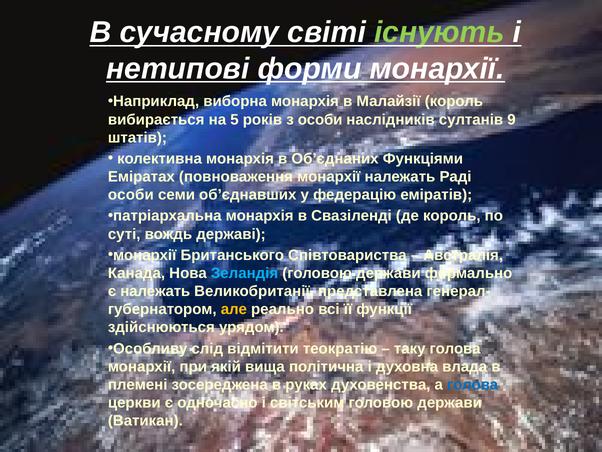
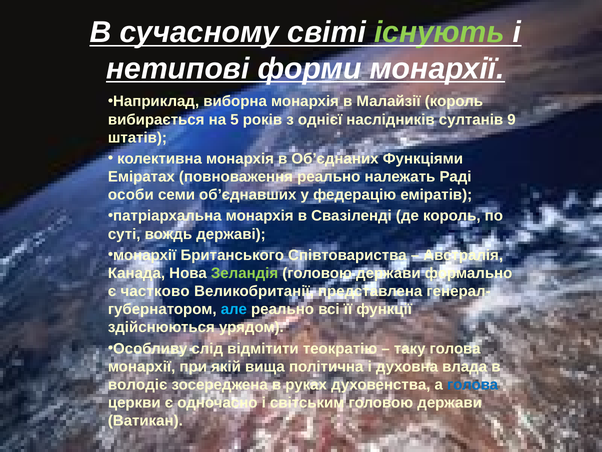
з особи: особи -> однієї (320, 119)
повноваження монархії: монархії -> реально (329, 177)
Зеландія colour: light blue -> light green (245, 273)
є належать: належать -> частково (155, 291)
але colour: yellow -> light blue (234, 309)
племені: племені -> володіє (138, 384)
